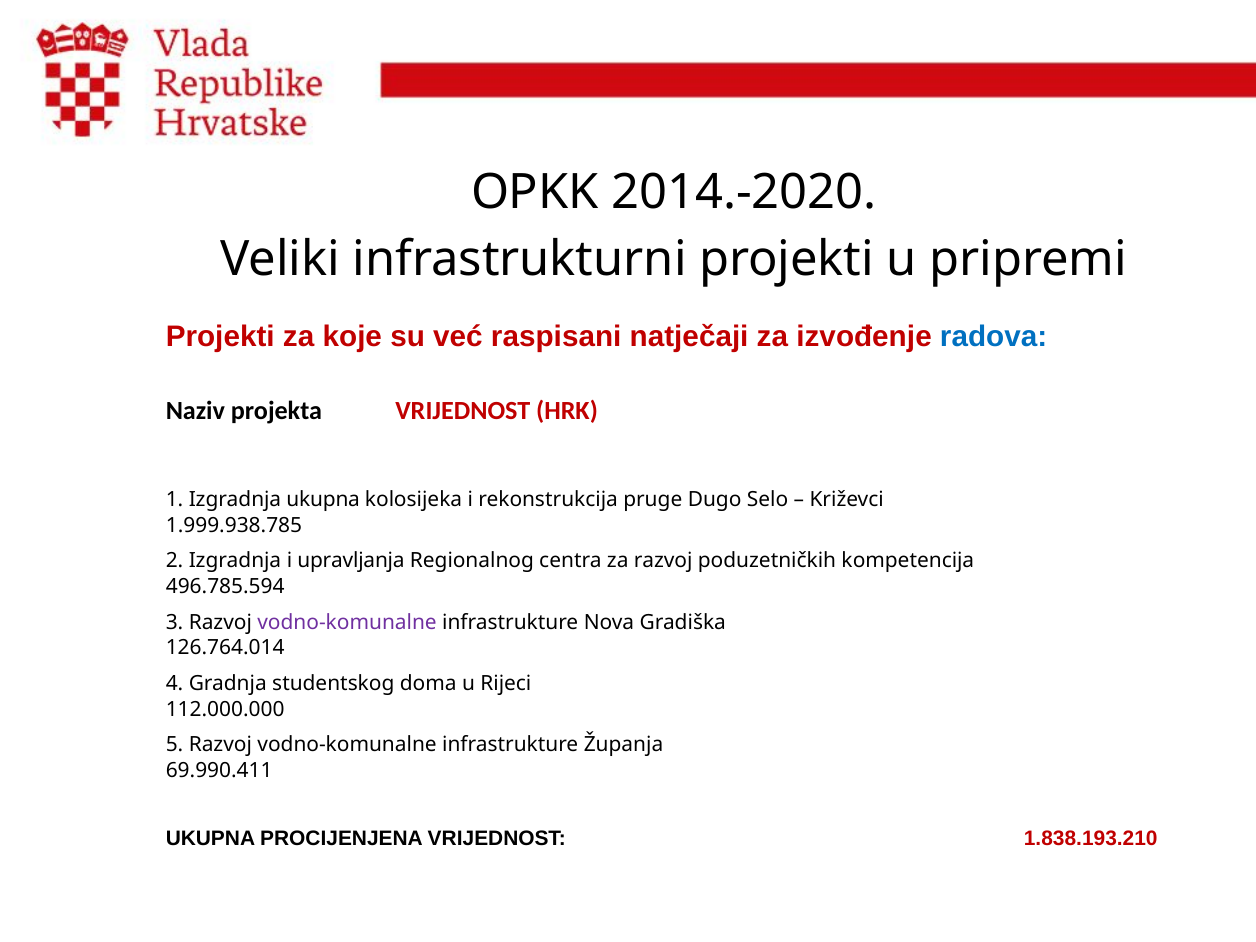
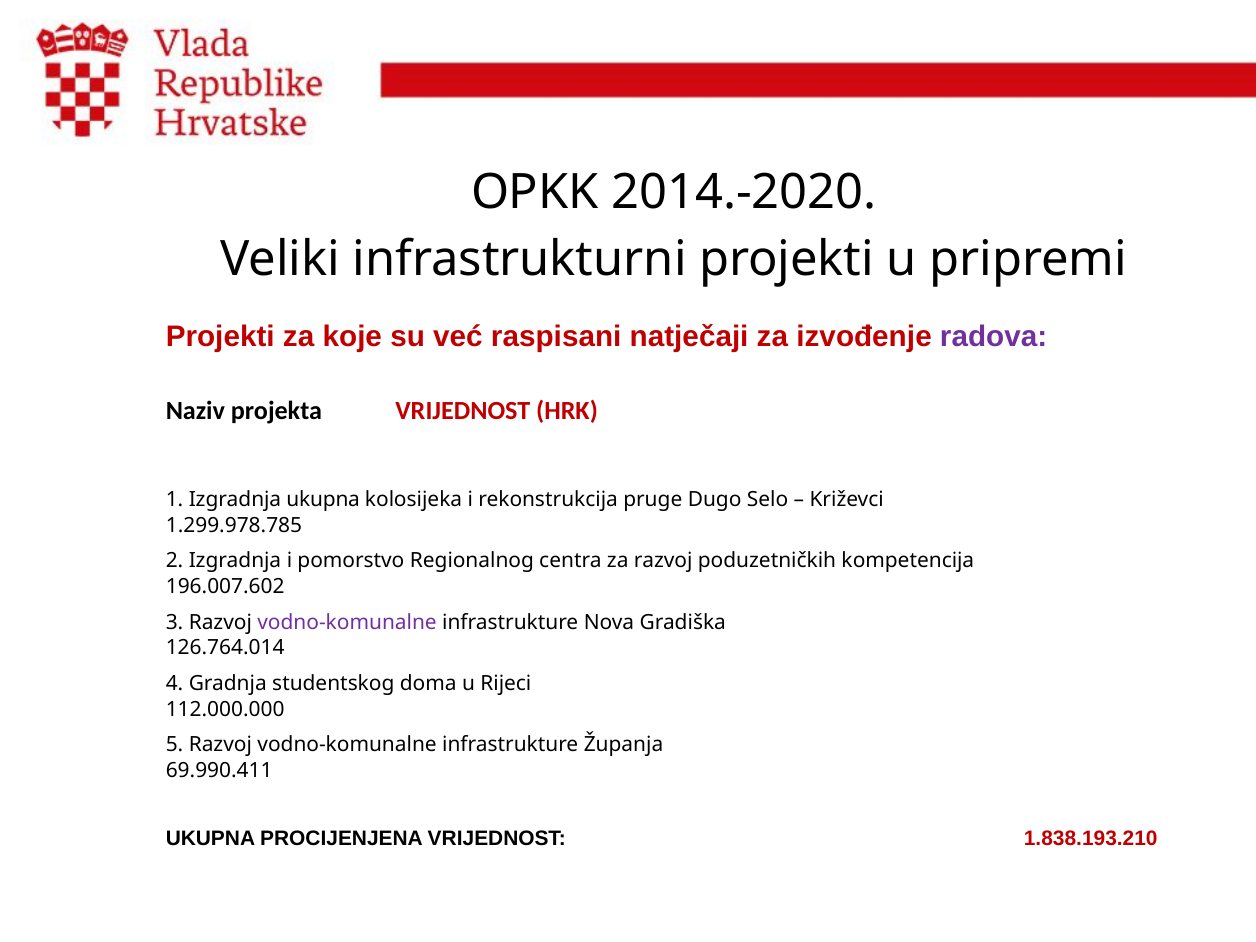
radova colour: blue -> purple (994, 336)
1.999.938.785: 1.999.938.785 -> 1.299.978.785 (234, 525)
upravljanja: upravljanja -> pomorstvo (351, 561)
496.785.594: 496.785.594 -> 196.007.602 (225, 587)
